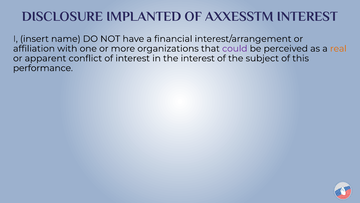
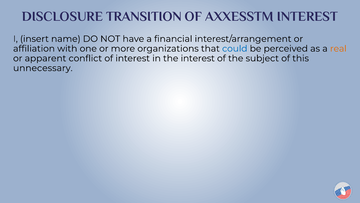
IMPLANTED: IMPLANTED -> TRANSITION (144, 16)
could colour: purple -> blue (235, 48)
performance: performance -> unnecessary (43, 68)
